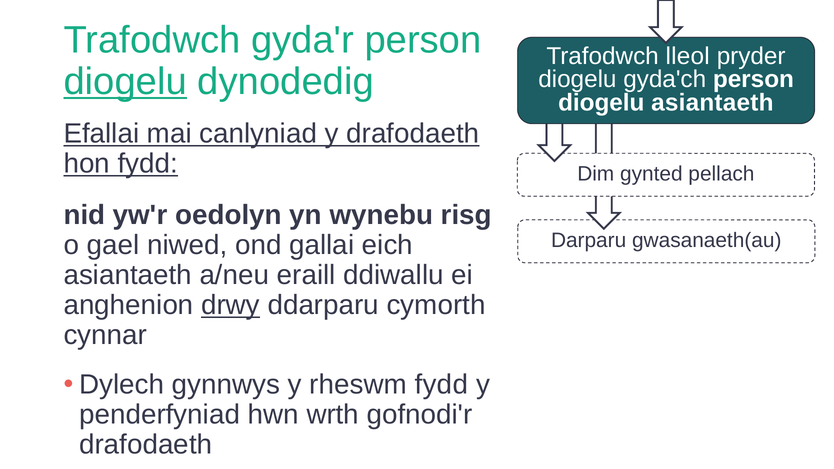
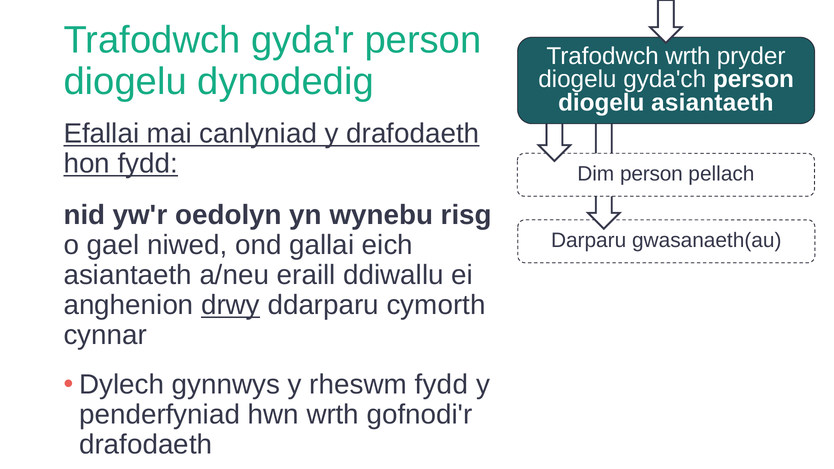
Trafodwch lleol: lleol -> wrth (688, 56)
diogelu underline: present -> none (125, 82)
Dim gynted: gynted -> person (651, 174)
